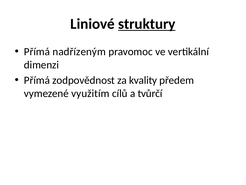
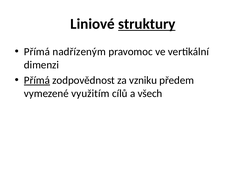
Přímá underline: none -> present (37, 80)
kvality: kvality -> vzniku (143, 80)
tvůrčí: tvůrčí -> všech (150, 93)
